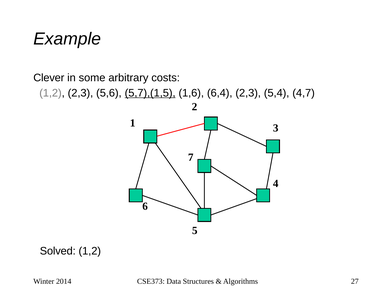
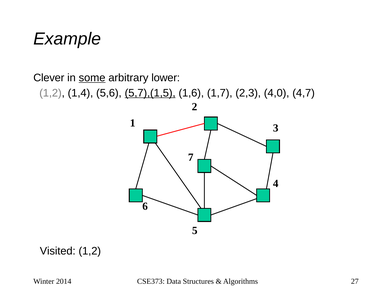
some underline: none -> present (92, 78)
costs: costs -> lower (166, 78)
1,2 2,3: 2,3 -> 1,4 (80, 93)
6,4: 6,4 -> 1,7 (220, 93)
5,4: 5,4 -> 4,0 (277, 93)
Solved: Solved -> Visited (58, 251)
